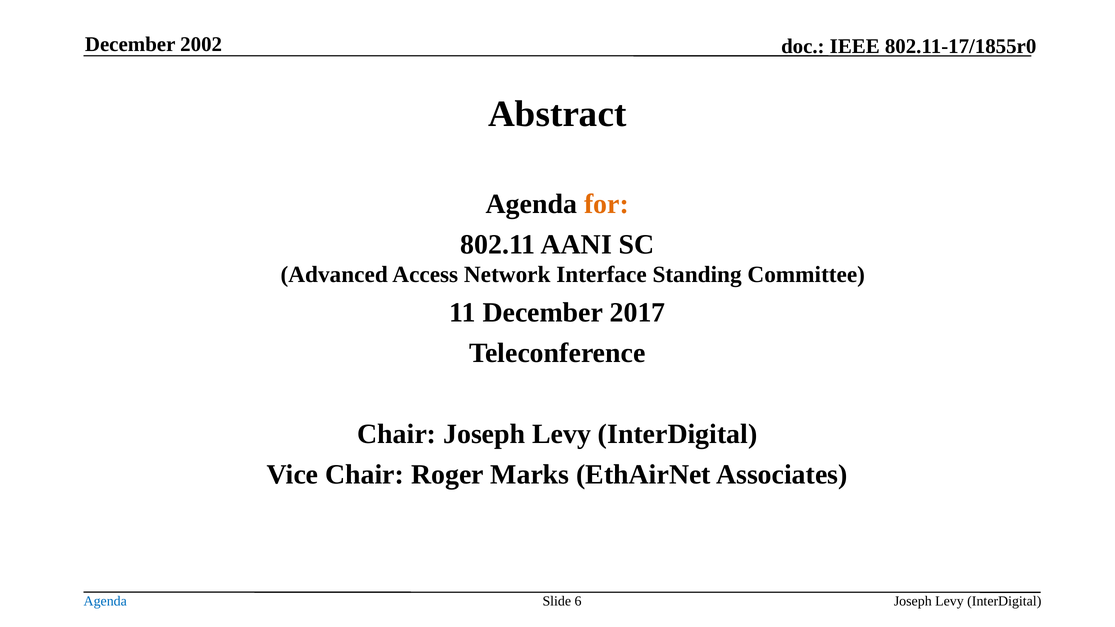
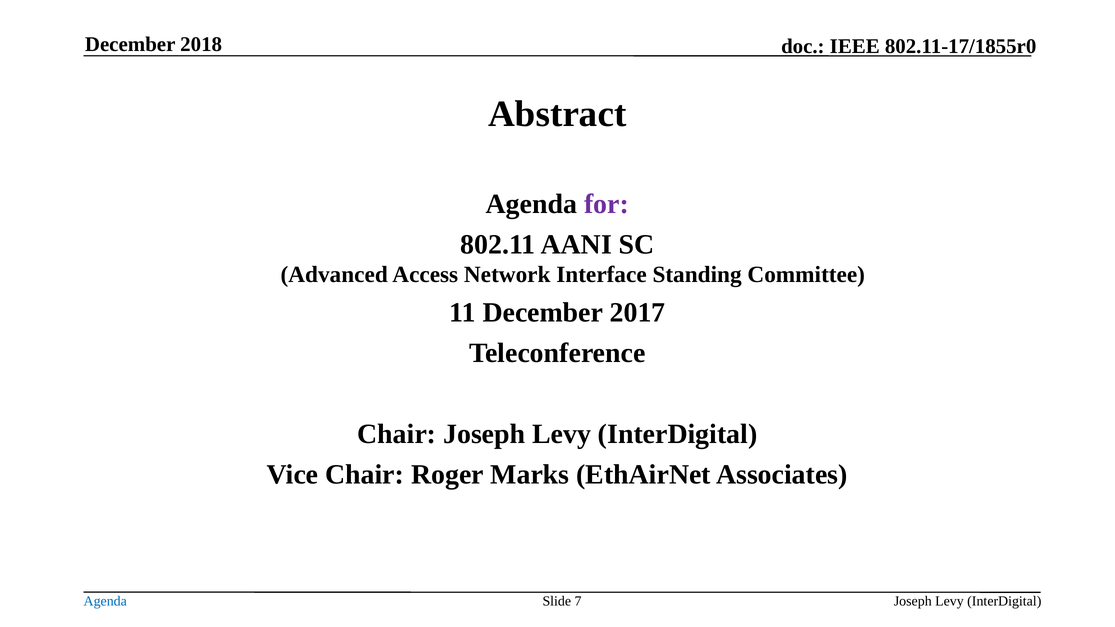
2002: 2002 -> 2018 (201, 44)
for colour: orange -> purple (607, 204)
6: 6 -> 7 (578, 602)
